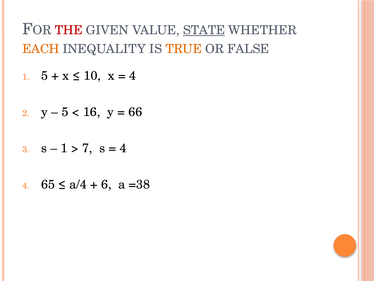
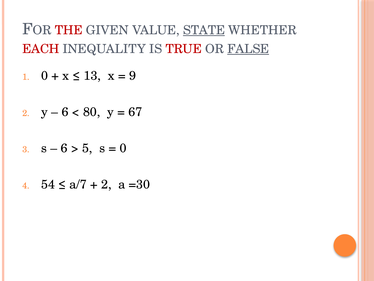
EACH colour: orange -> red (41, 49)
TRUE colour: orange -> red (184, 49)
FALSE underline: none -> present (248, 49)
1 5: 5 -> 0 (45, 76)
10: 10 -> 13 (92, 76)
4: 4 -> 9 (132, 76)
5: 5 -> 6 (65, 112)
16: 16 -> 80 (92, 112)
66: 66 -> 67 (135, 112)
1: 1 -> 6 (64, 148)
7: 7 -> 5 (87, 148)
4: 4 -> 0 (123, 148)
65: 65 -> 54 (48, 184)
a/4: a/4 -> a/7 (78, 184)
6: 6 -> 2 (106, 184)
=38: =38 -> =30 (139, 184)
